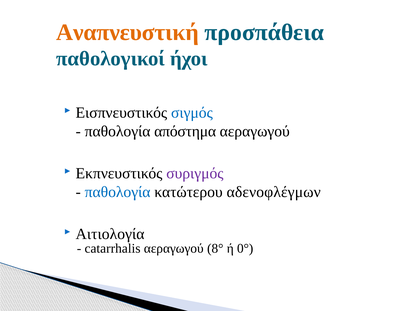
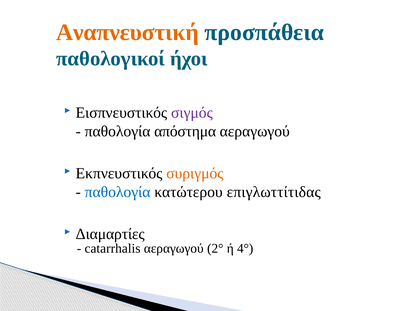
σιγμός colour: blue -> purple (192, 113)
συριγμός colour: purple -> orange (195, 173)
αδενοφλέγμων: αδενοφλέγμων -> επιγλωττίτιδας (274, 192)
Αιτιολογία: Αιτιολογία -> Διαμαρτίες (110, 234)
8°: 8° -> 2° (215, 249)
0°: 0° -> 4° (245, 249)
